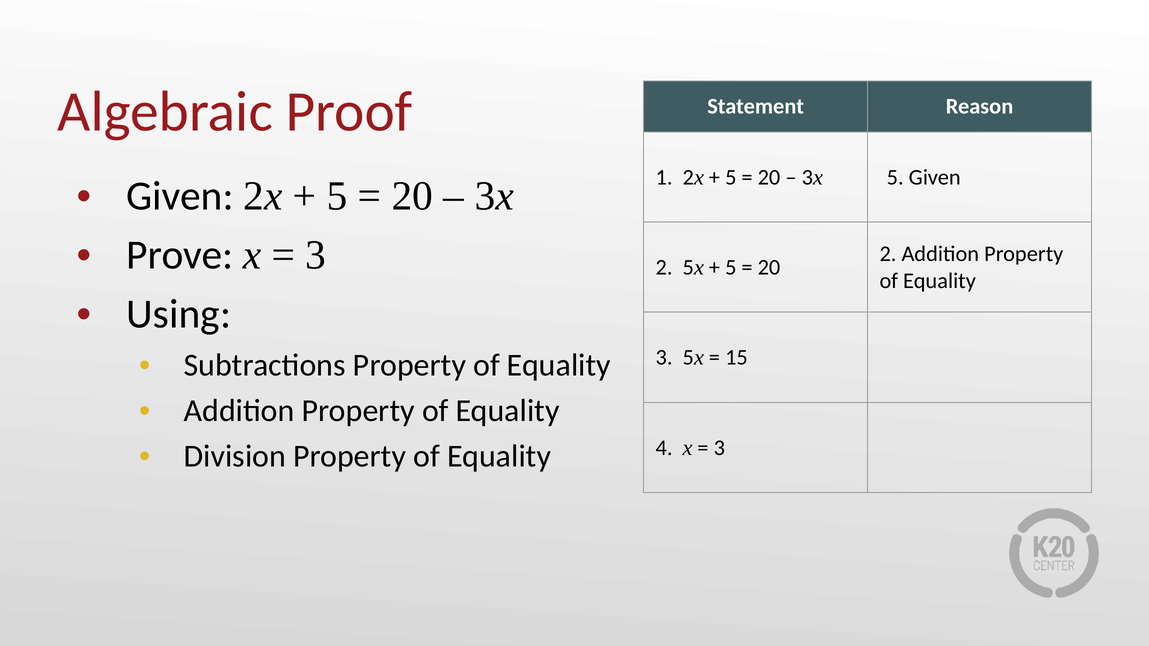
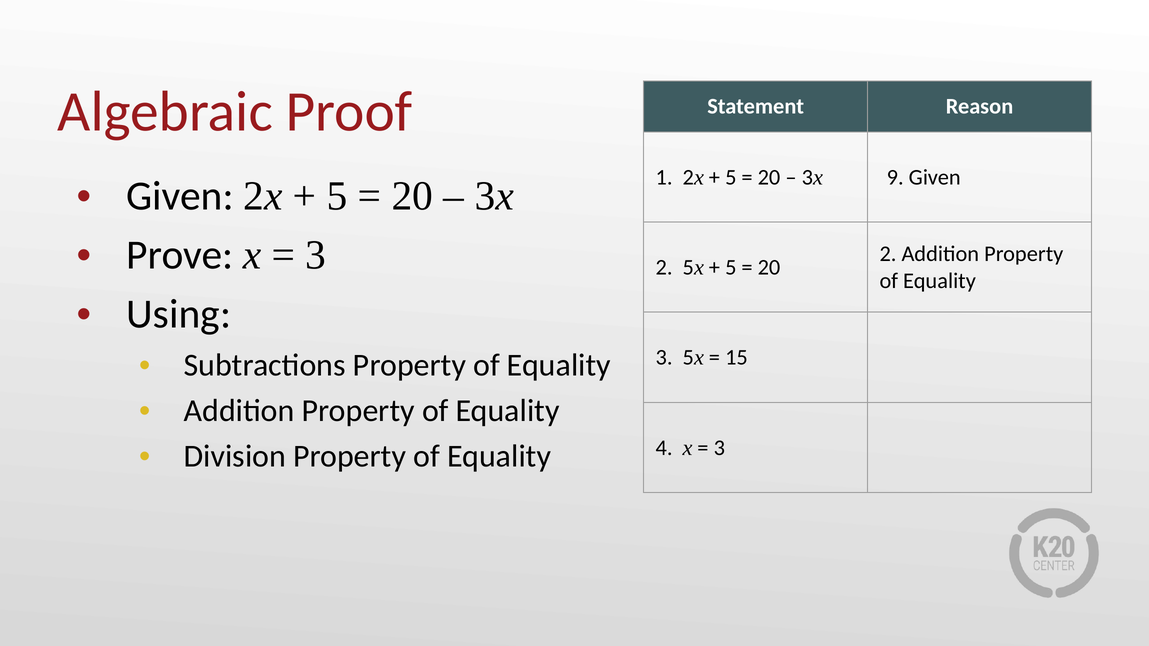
3x 5: 5 -> 9 (895, 177)
